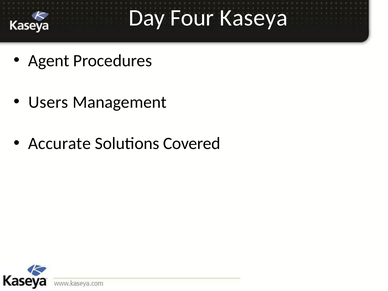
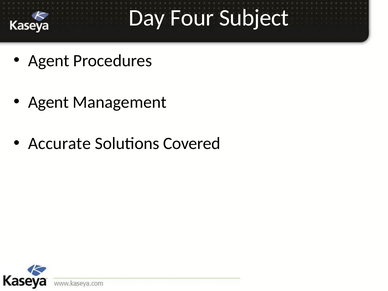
Kaseya: Kaseya -> Subject (254, 18)
Users: Users -> Agent (48, 102)
